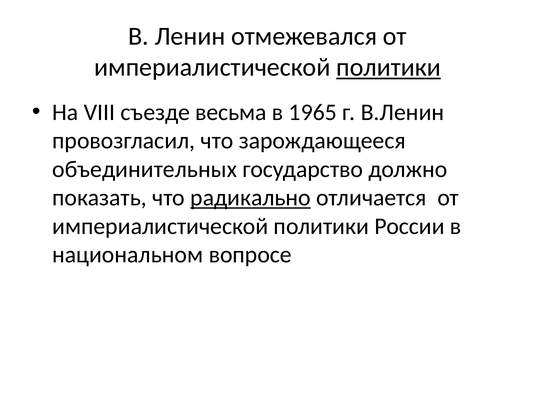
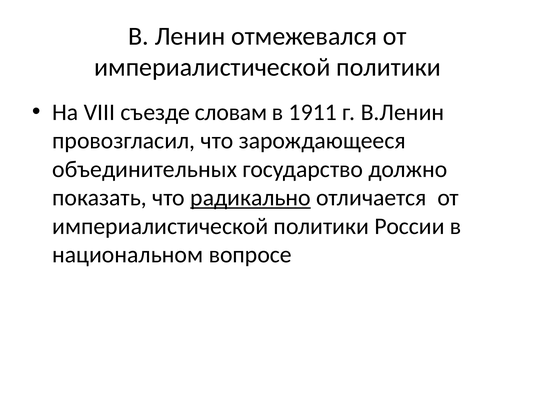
политики underline: present -> none (389, 67)
весьма: весьма -> словам (231, 112)
1965: 1965 -> 1911 (313, 112)
